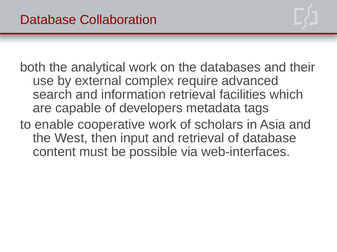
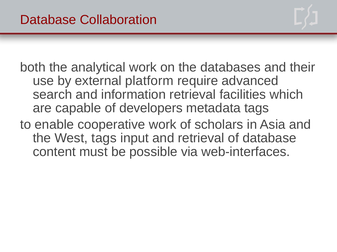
complex: complex -> platform (149, 81)
West then: then -> tags (104, 139)
